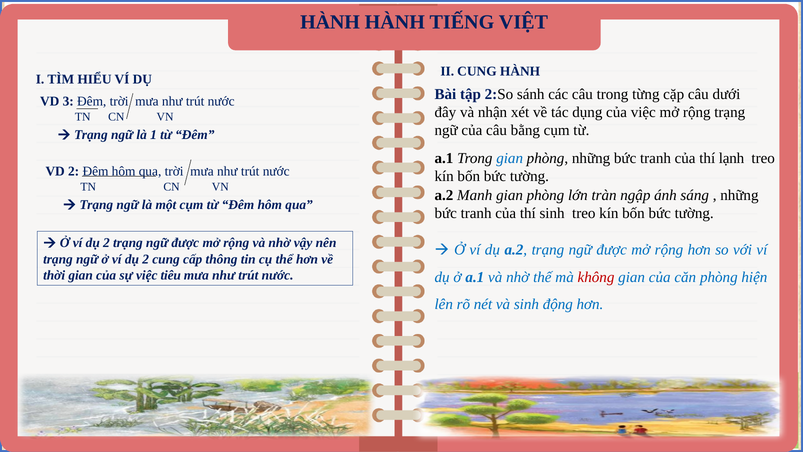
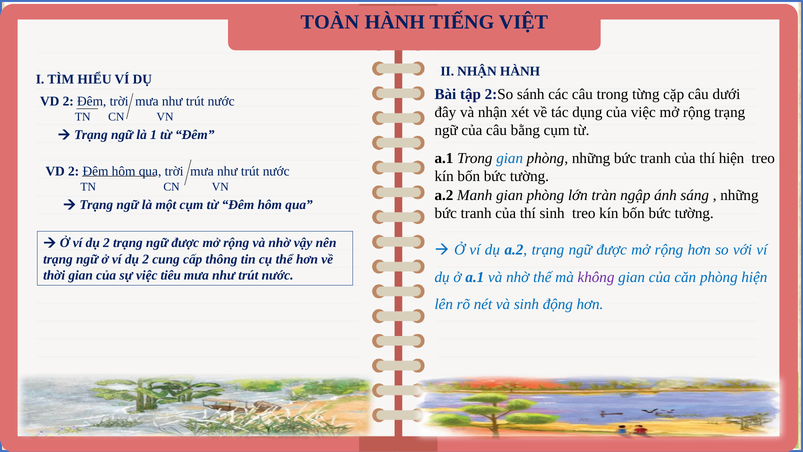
HÀNH: HÀNH -> TOÀN (330, 22)
II CUNG: CUNG -> NHẬN (477, 71)
3: 3 -> 2 (68, 101)
thí lạnh: lạnh -> hiện (732, 158)
không colour: red -> purple (596, 277)
